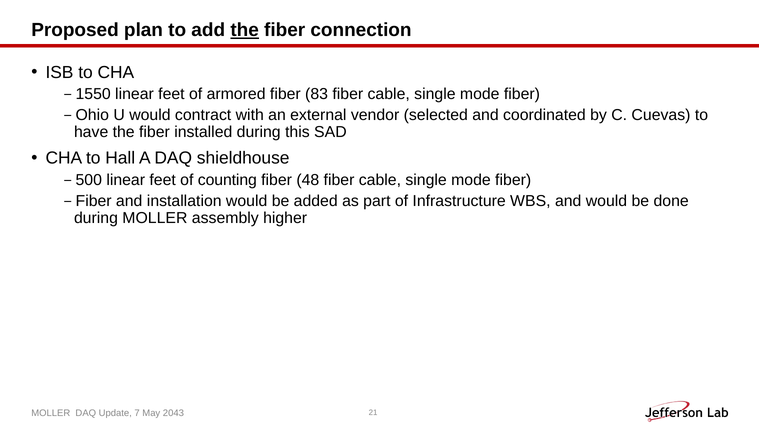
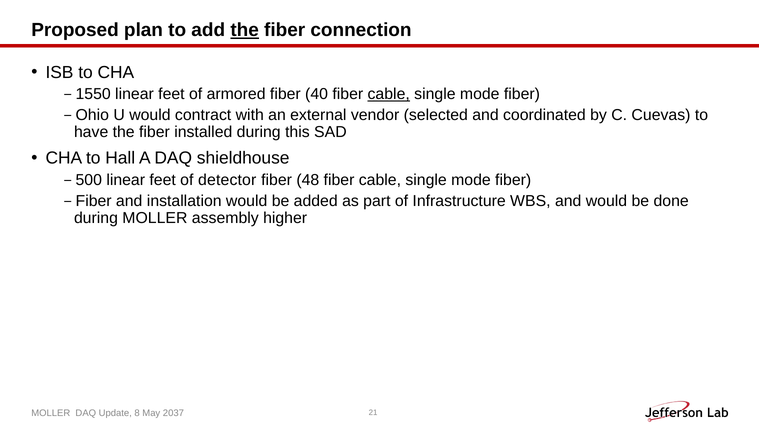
83: 83 -> 40 (317, 94)
cable underline: none -> present (389, 94)
counting: counting -> detector (227, 180)
7: 7 -> 8 (137, 413)
2043: 2043 -> 2037 (173, 413)
